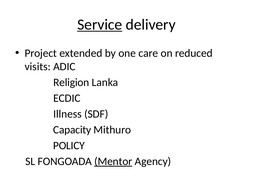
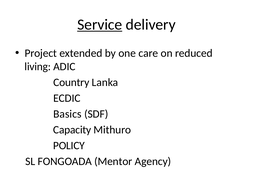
visits: visits -> living (38, 67)
Religion: Religion -> Country (71, 82)
Illness: Illness -> Basics (67, 114)
Mentor underline: present -> none (113, 161)
